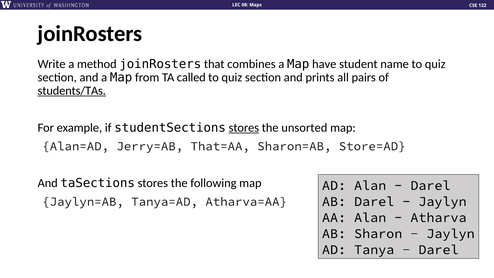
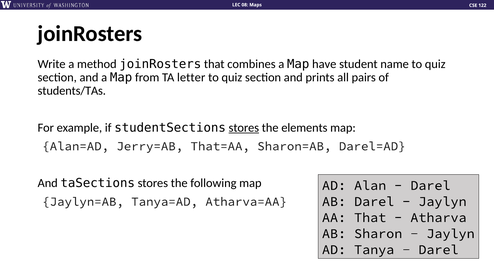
called: called -> letter (191, 77)
students/TAs underline: present -> none (72, 91)
unsorted: unsorted -> elements (304, 128)
Store=AD: Store=AD -> Darel=AD (372, 146)
AA Alan: Alan -> That (370, 217)
